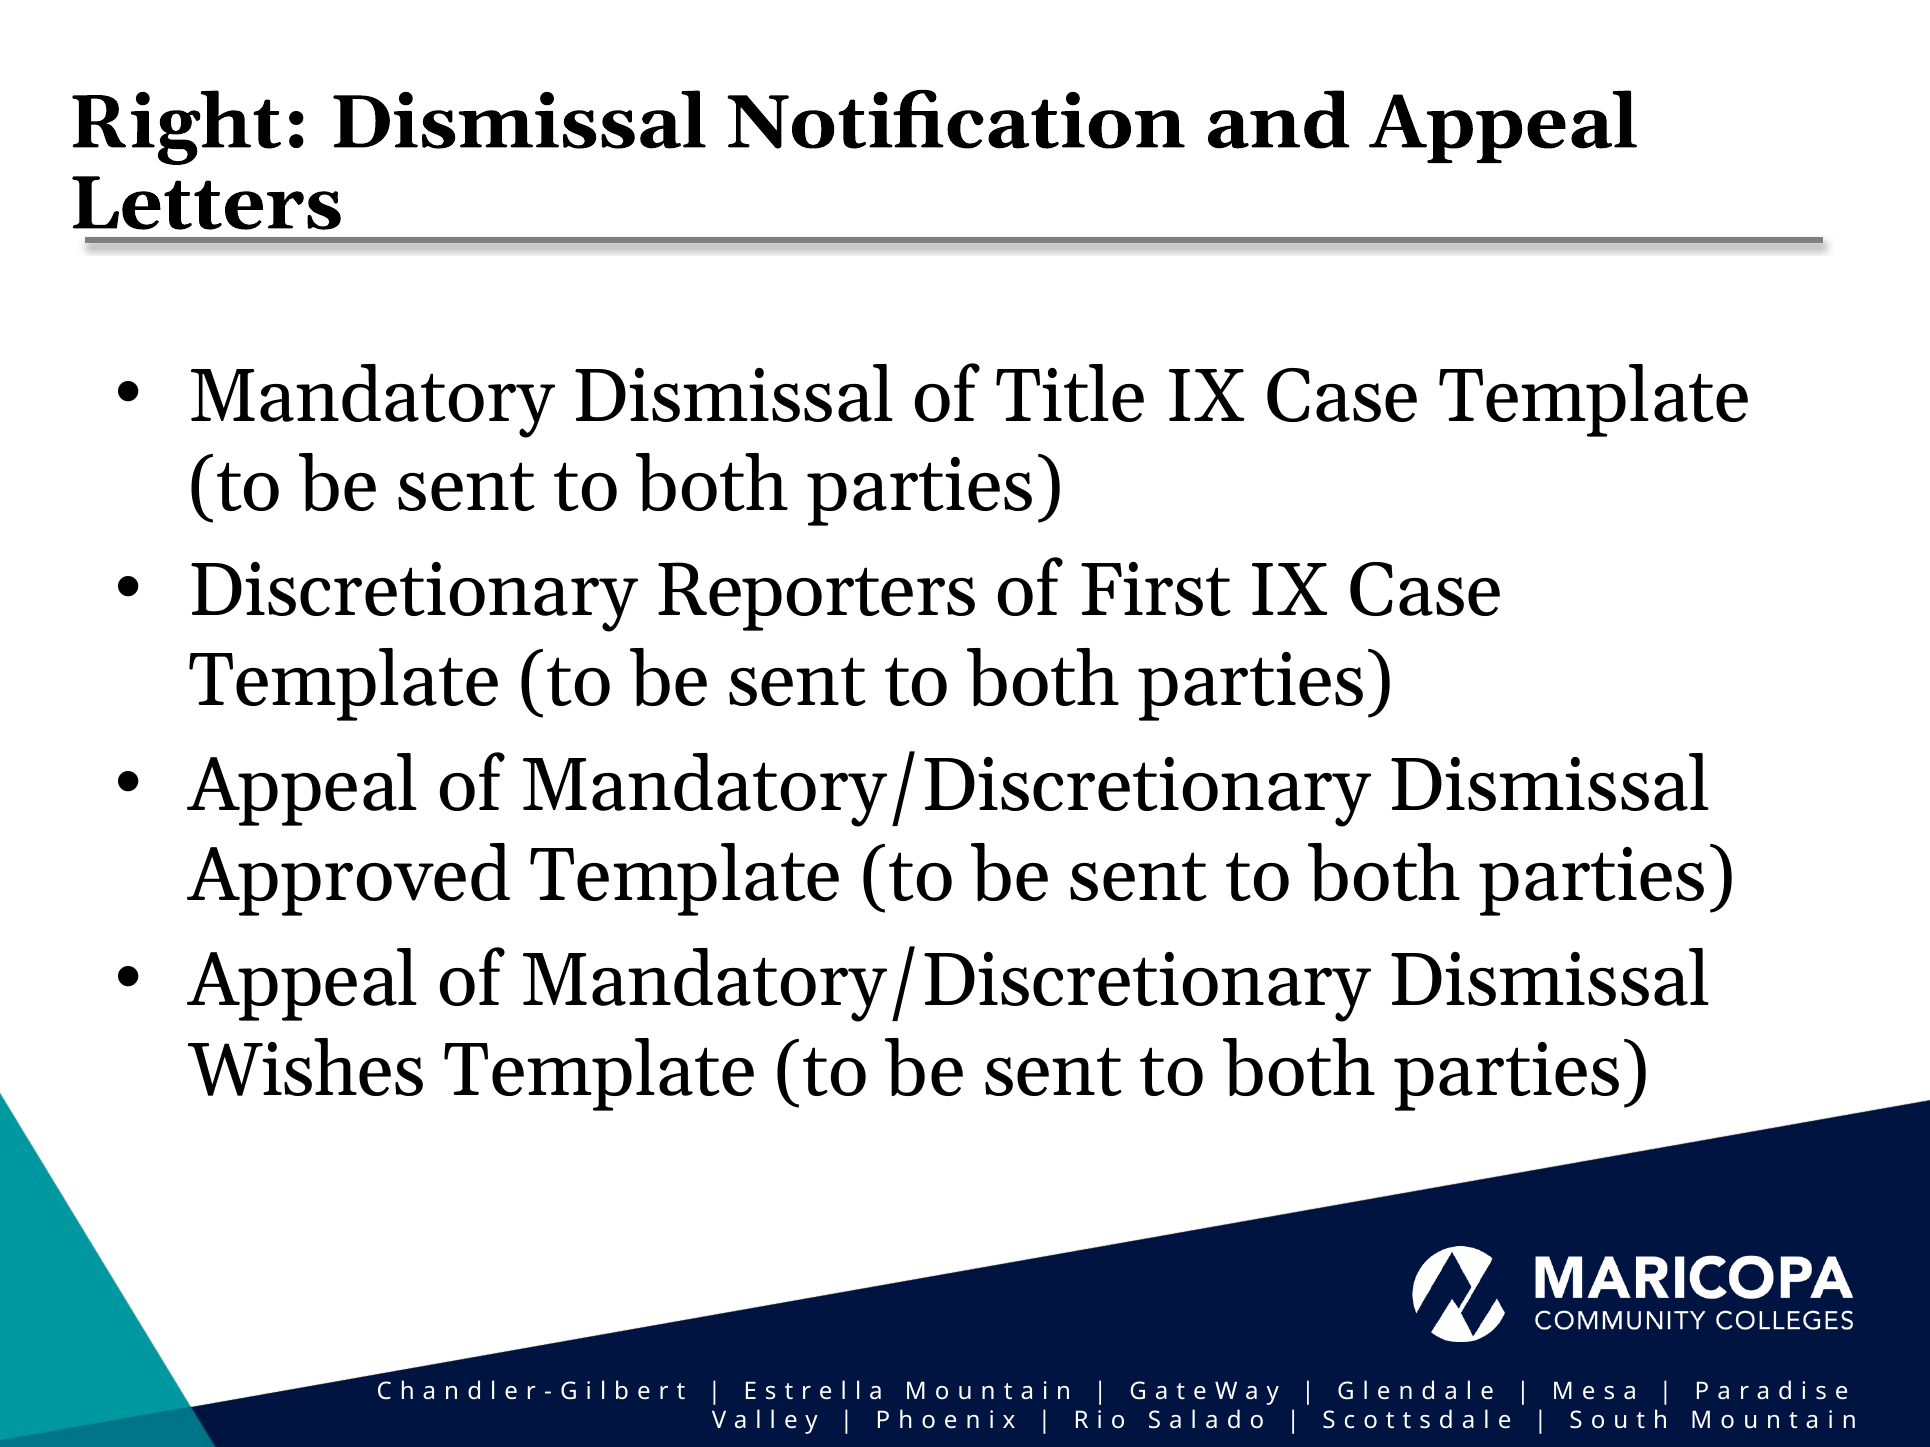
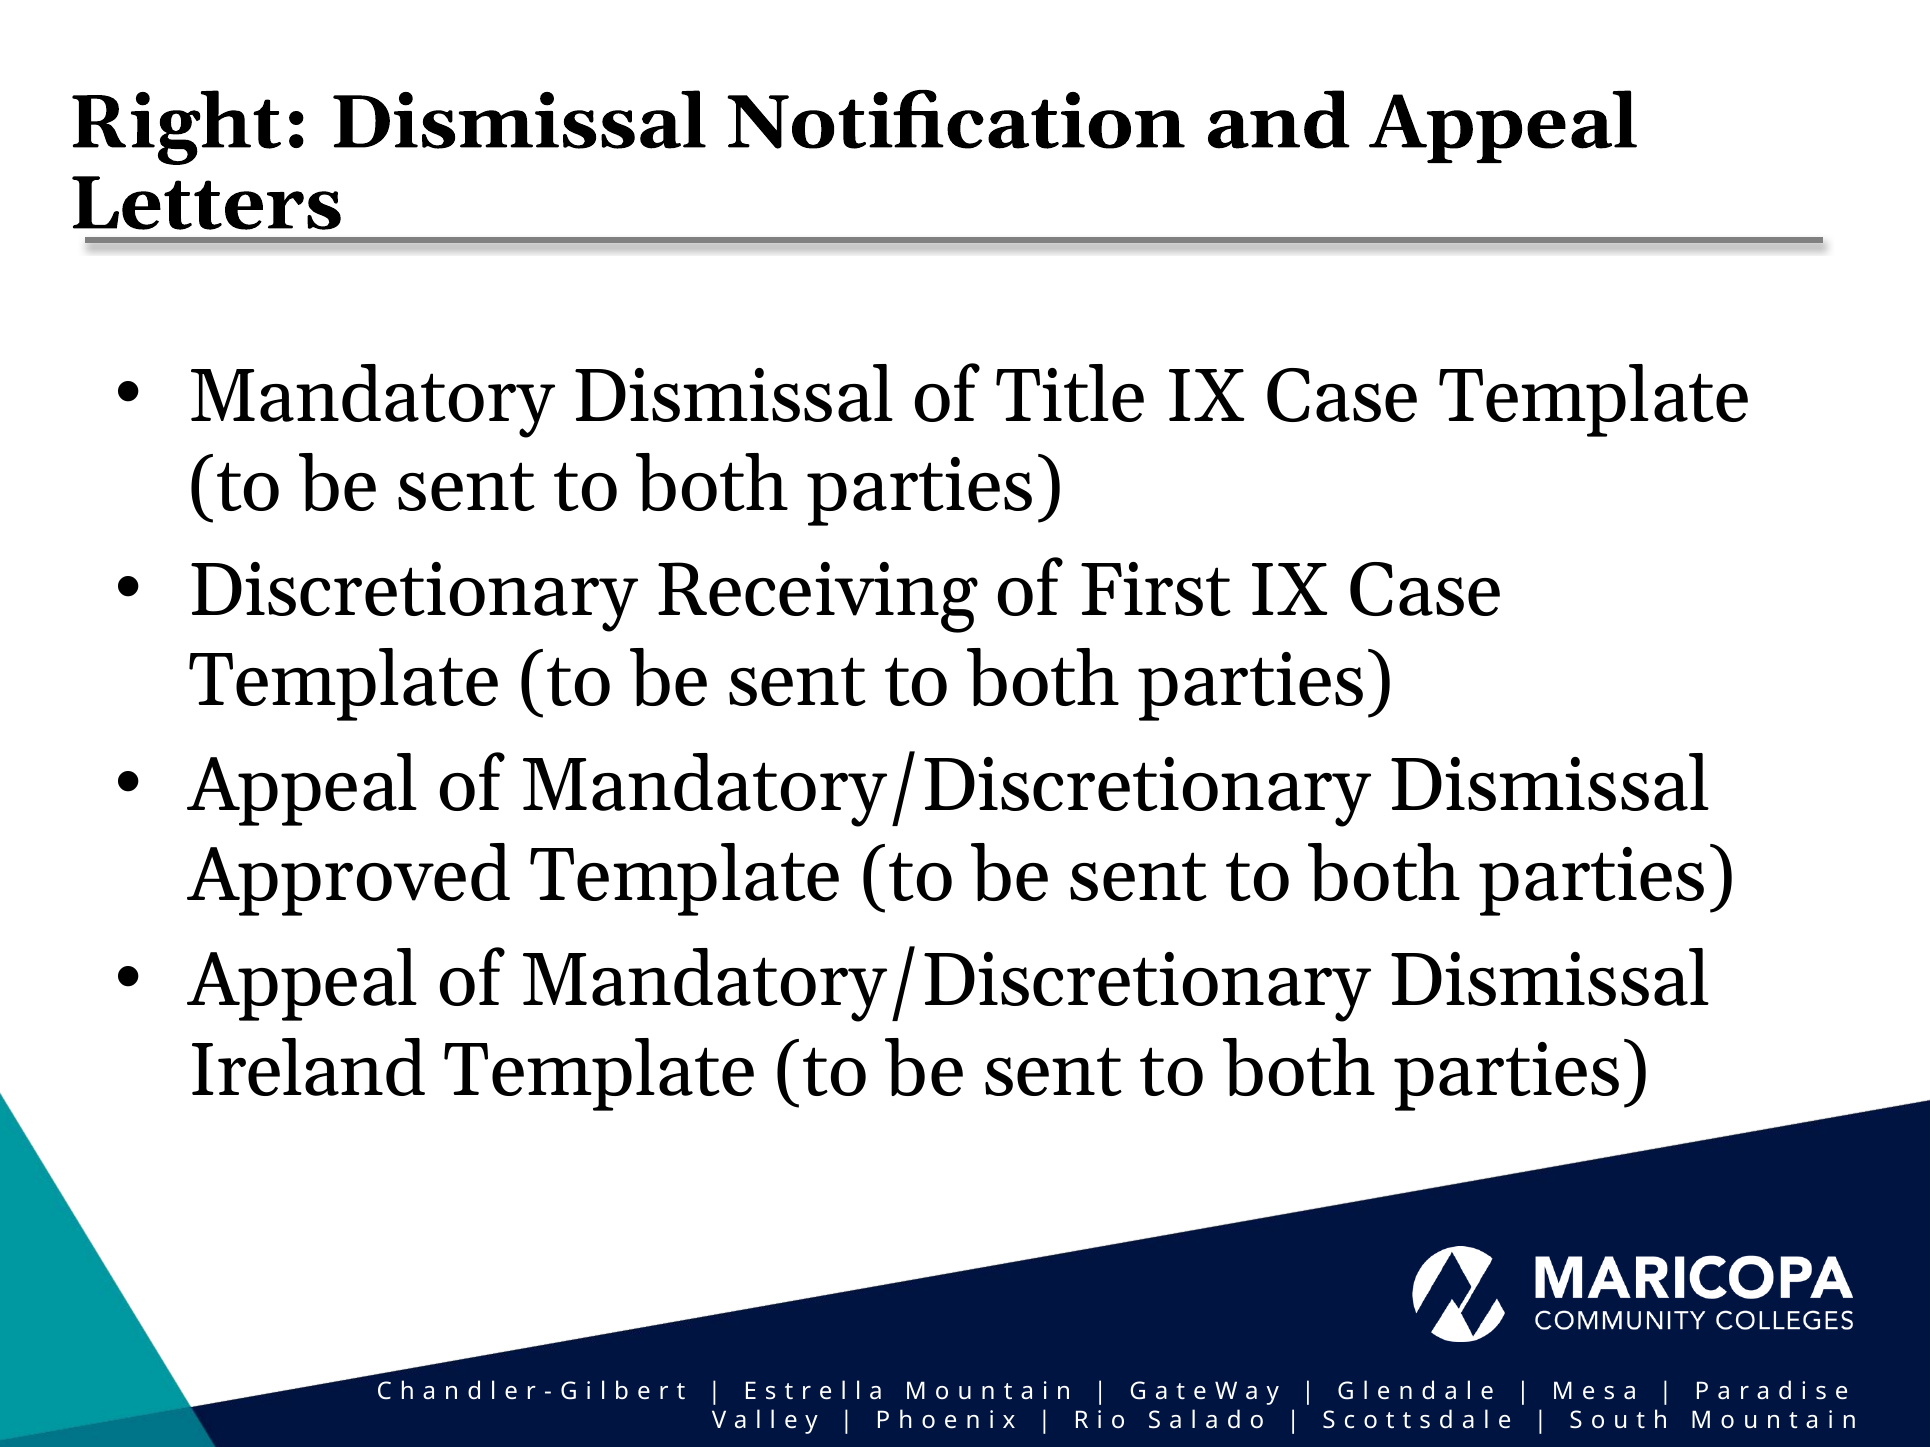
Reporters: Reporters -> Receiving (816, 591)
Wishes: Wishes -> Ireland (307, 1071)
